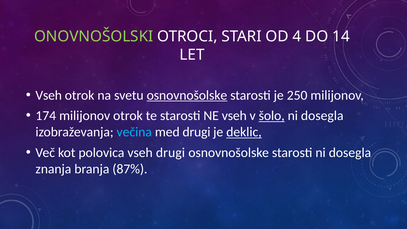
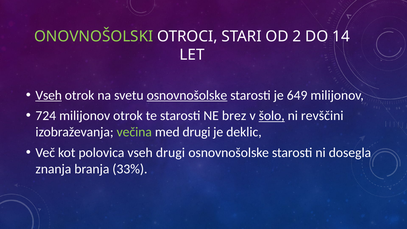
4: 4 -> 2 (297, 37)
Vseh underline: none -> present (49, 95)
250: 250 -> 649 (297, 95)
174: 174 -> 724 (46, 116)
NE vseh: vseh -> brez (234, 116)
dosegla: dosegla -> revščini (322, 116)
večina colour: light blue -> light green (134, 132)
deklic underline: present -> none (244, 132)
87%: 87% -> 33% (130, 169)
